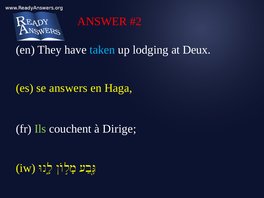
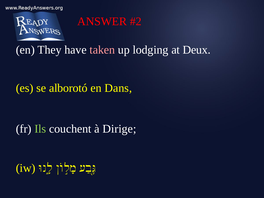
taken colour: light blue -> pink (102, 50)
answers: answers -> alborotó (68, 88)
Haga: Haga -> Dans (118, 88)
